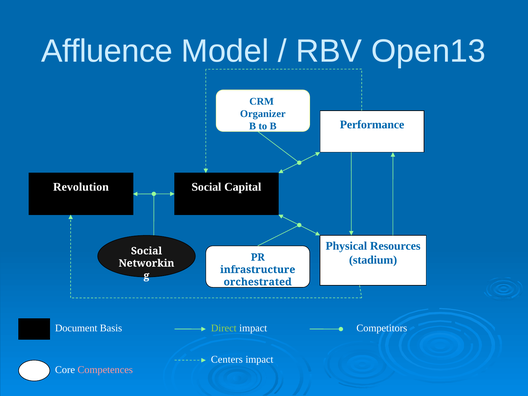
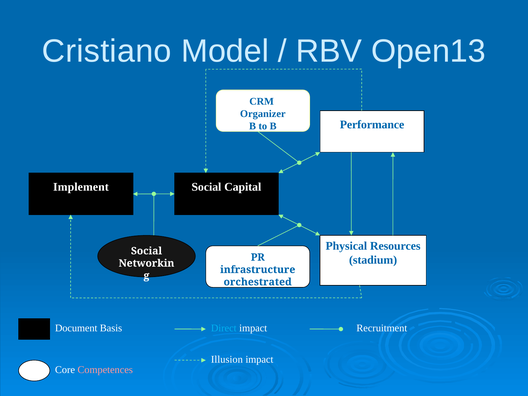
Affluence: Affluence -> Cristiano (107, 51)
Revolution: Revolution -> Implement (81, 187)
Direct colour: light green -> light blue (224, 328)
Competitors: Competitors -> Recruitment (382, 328)
Centers: Centers -> Illusion (227, 359)
